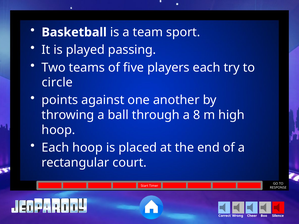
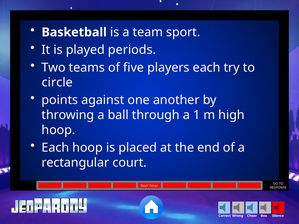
passing: passing -> periods (132, 50)
8: 8 -> 1 (197, 115)
